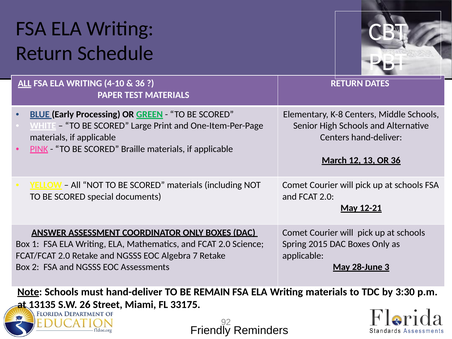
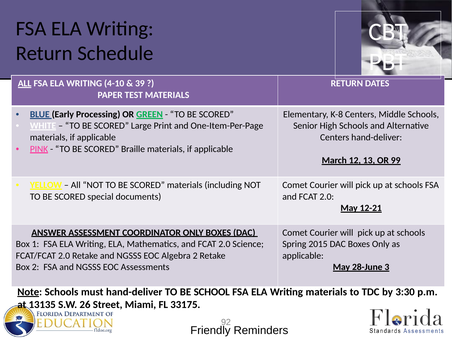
36: 36 -> 39 (140, 83)
OR 36: 36 -> 99 (396, 160)
Algebra 7: 7 -> 2 (195, 256)
REMAIN: REMAIN -> SCHOOL (212, 292)
